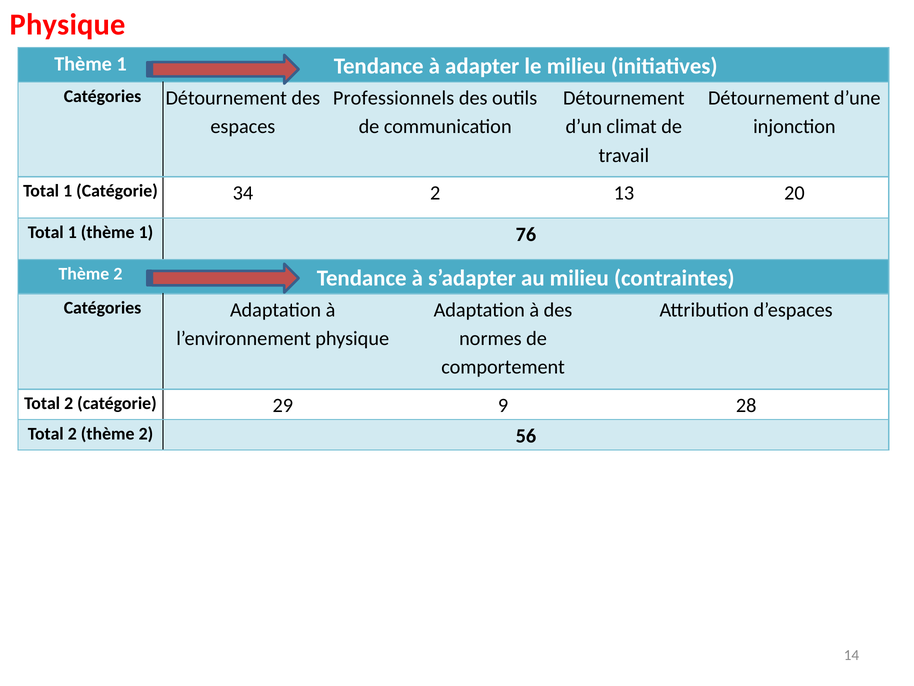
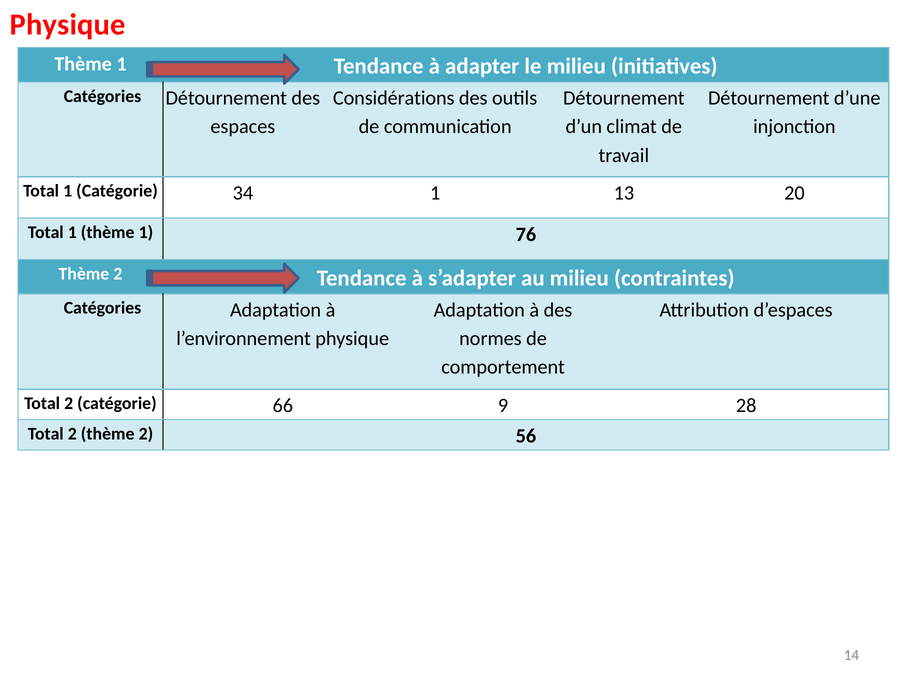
Professionnels: Professionnels -> Considérations (394, 98)
34 2: 2 -> 1 (435, 193)
29: 29 -> 66 (283, 405)
